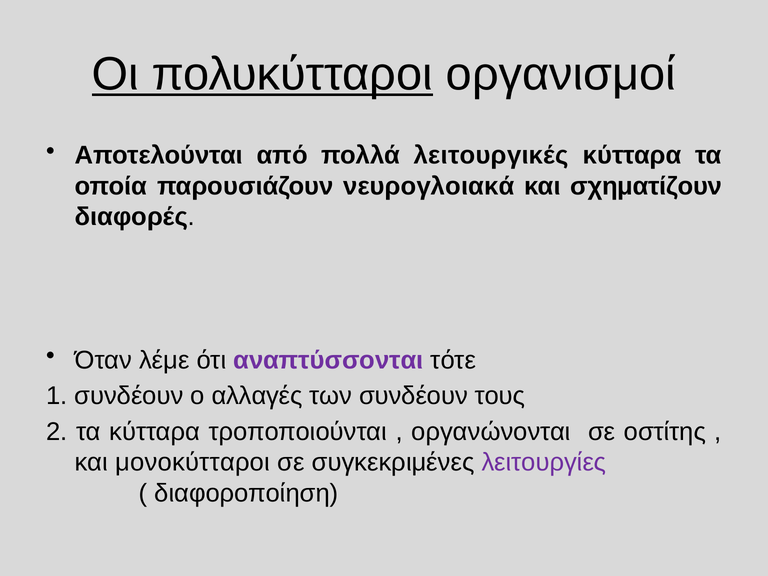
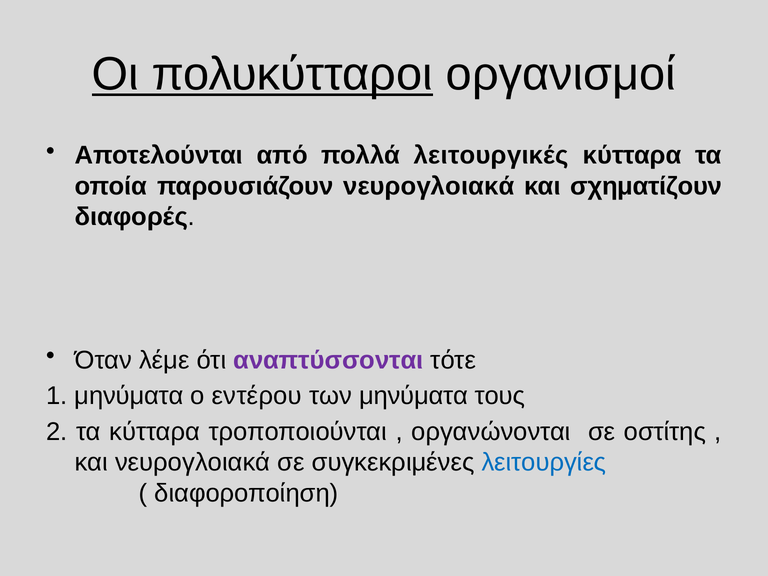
1 συνδέουν: συνδέουν -> μηνύματα (129, 396)
αλλαγές: αλλαγές -> εντέρου (257, 396)
των συνδέουν: συνδέουν -> μηνύματα (413, 396)
και μονοκύτταροι: μονοκύτταροι -> νευρογλοιακά (193, 463)
λειτουργίες colour: purple -> blue (544, 463)
